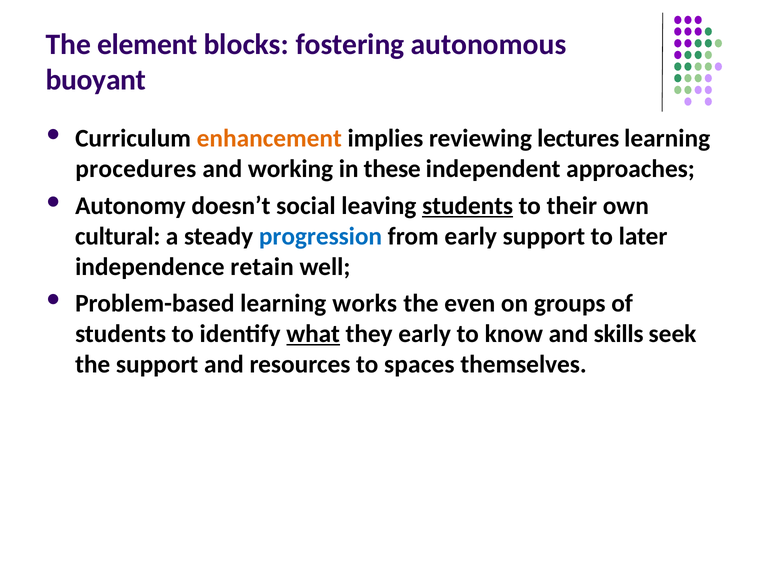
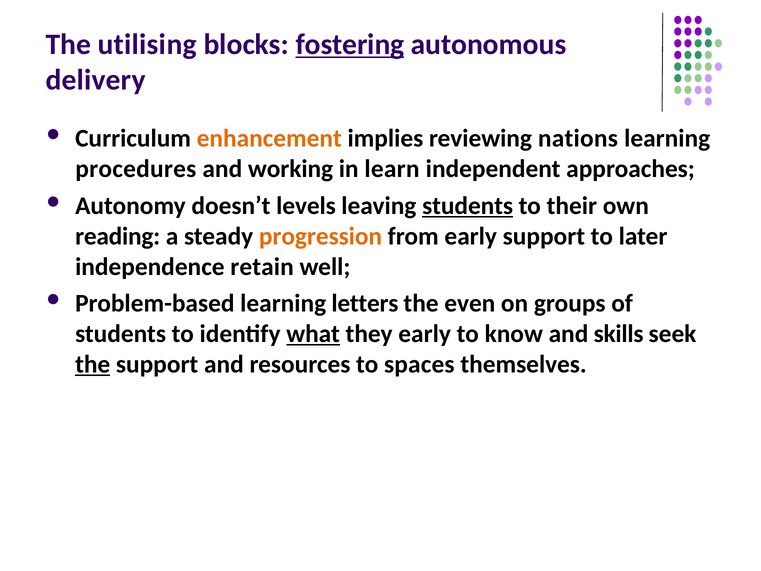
element: element -> utilising (147, 45)
fostering underline: none -> present (350, 45)
buoyant: buoyant -> delivery (96, 80)
lectures: lectures -> nations (578, 138)
these: these -> learn (392, 169)
social: social -> levels (306, 206)
cultural: cultural -> reading (118, 236)
progression colour: blue -> orange (320, 236)
works: works -> letters (365, 303)
the underline: none -> present (93, 364)
